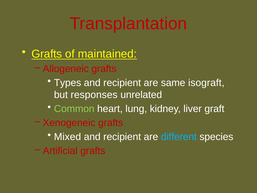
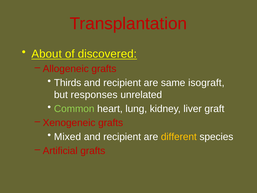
Grafts: Grafts -> About (47, 54)
maintained: maintained -> discovered (107, 54)
Types: Types -> Thirds (68, 83)
different colour: light blue -> yellow (179, 137)
